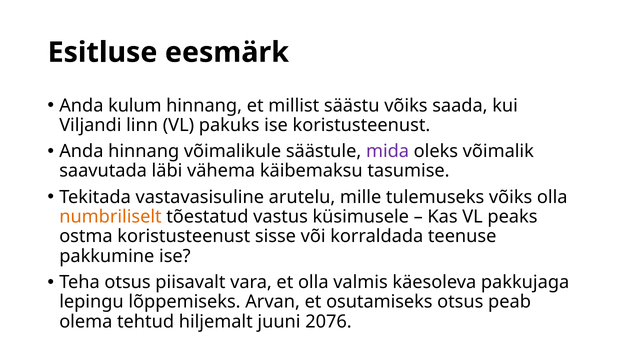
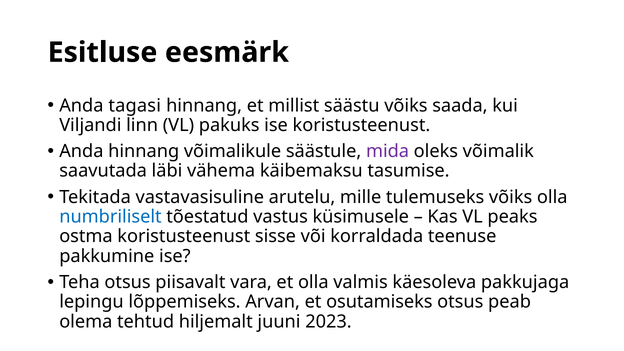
kulum: kulum -> tagasi (135, 106)
numbriliselt colour: orange -> blue (110, 217)
2076: 2076 -> 2023 (329, 322)
